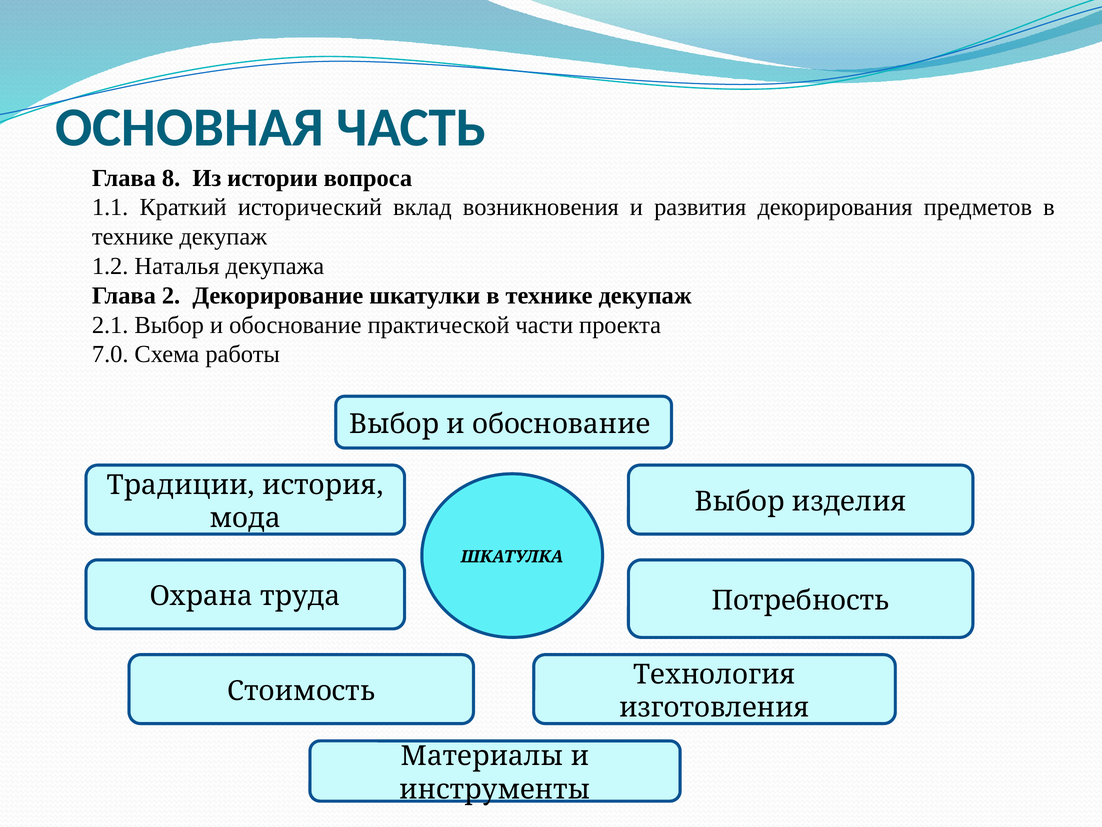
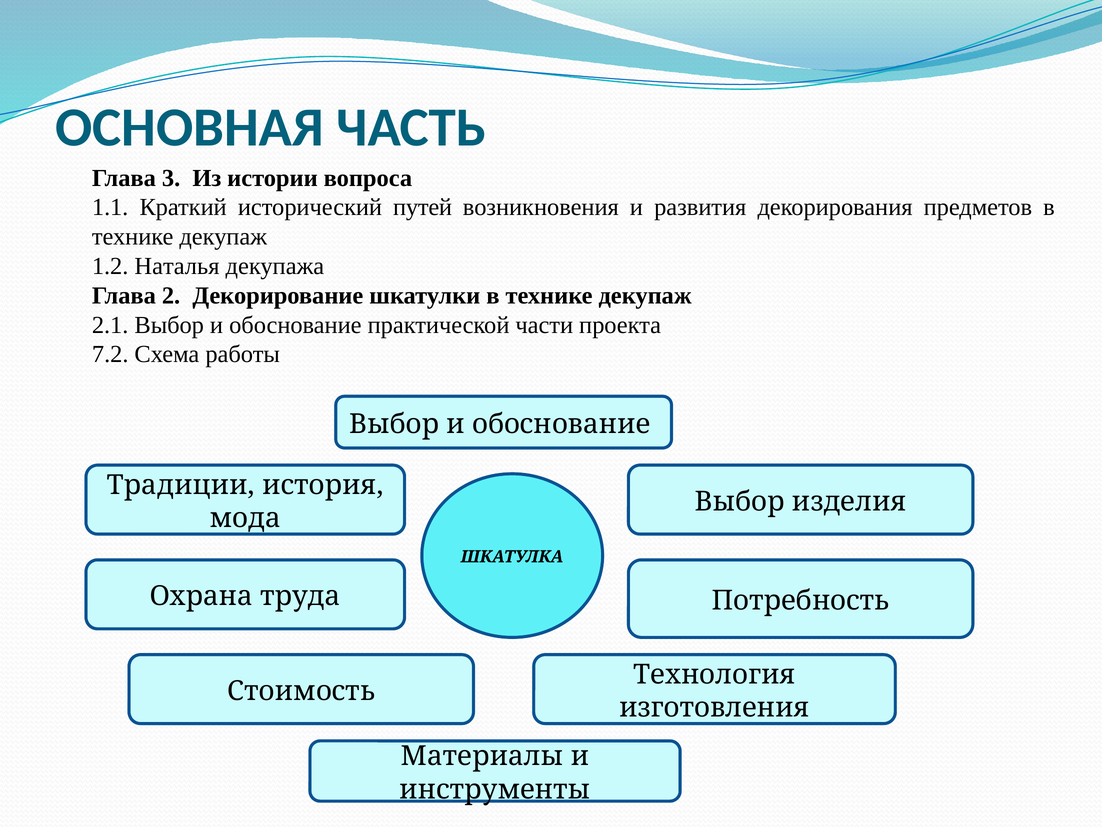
8: 8 -> 3 (171, 178)
вклад: вклад -> путей (423, 207)
7.0: 7.0 -> 7.2 (110, 354)
